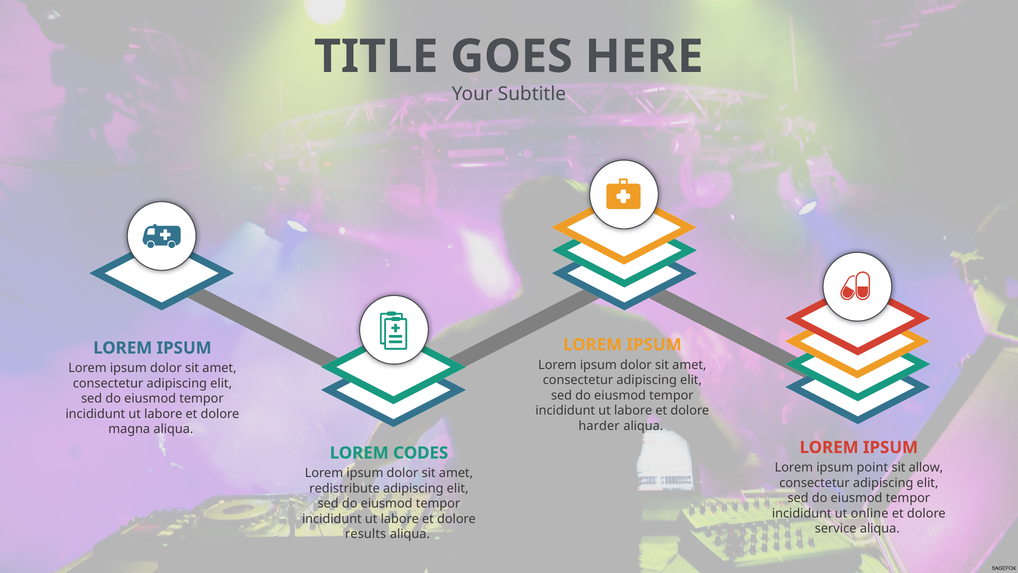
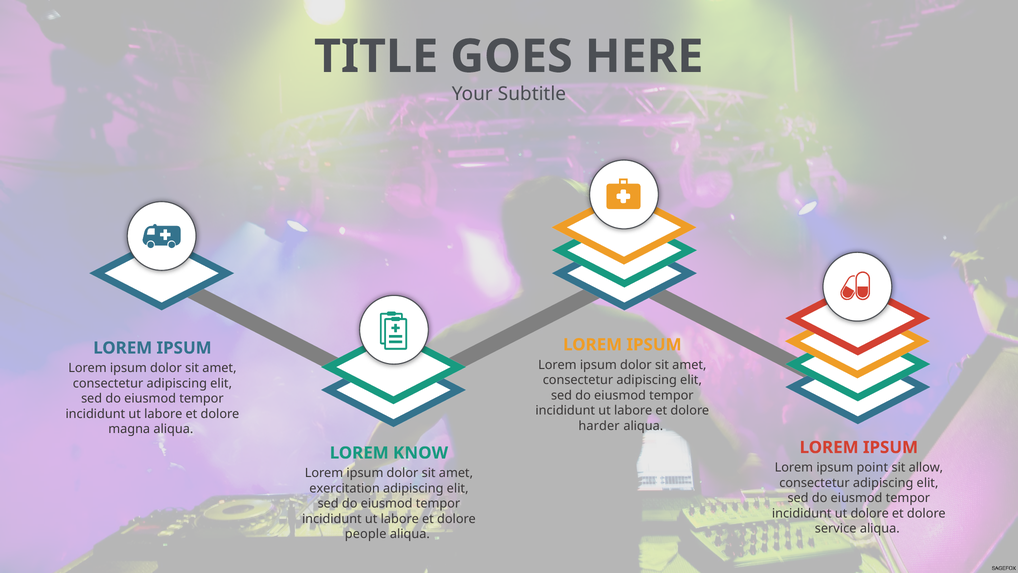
CODES: CODES -> KNOW (421, 453)
redistribute: redistribute -> exercitation (345, 488)
ut online: online -> dolore (870, 513)
results: results -> people (366, 534)
